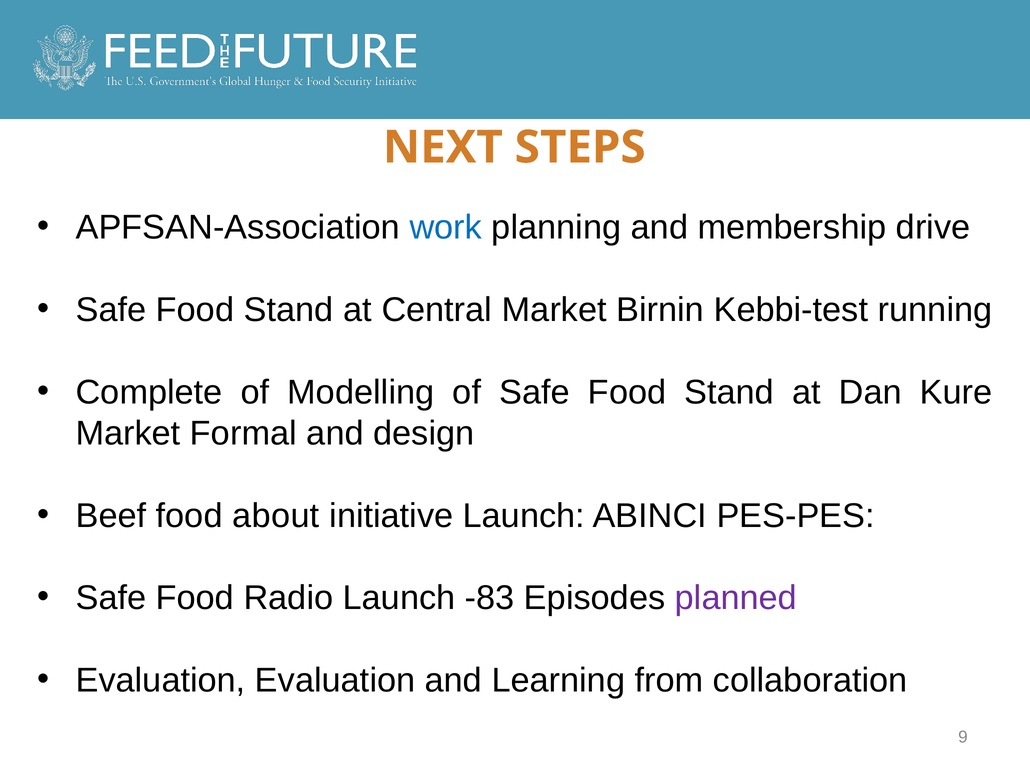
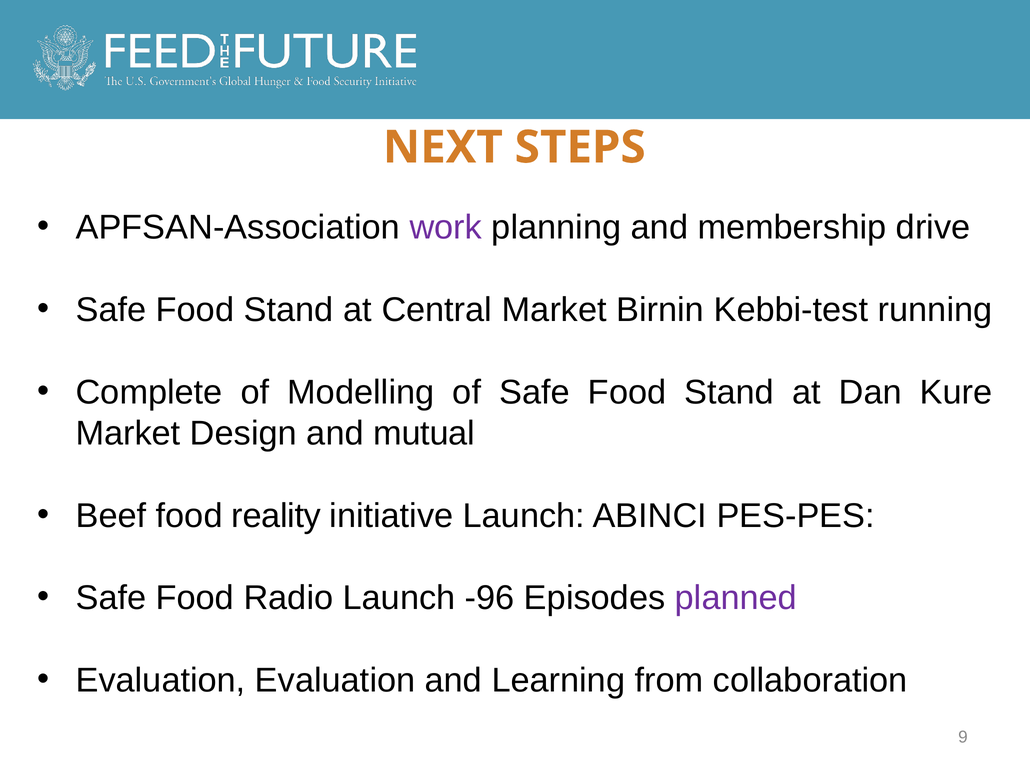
work colour: blue -> purple (446, 228)
Formal: Formal -> Design (243, 434)
design: design -> mutual (424, 434)
about: about -> reality (276, 516)
-83: -83 -> -96 (490, 598)
